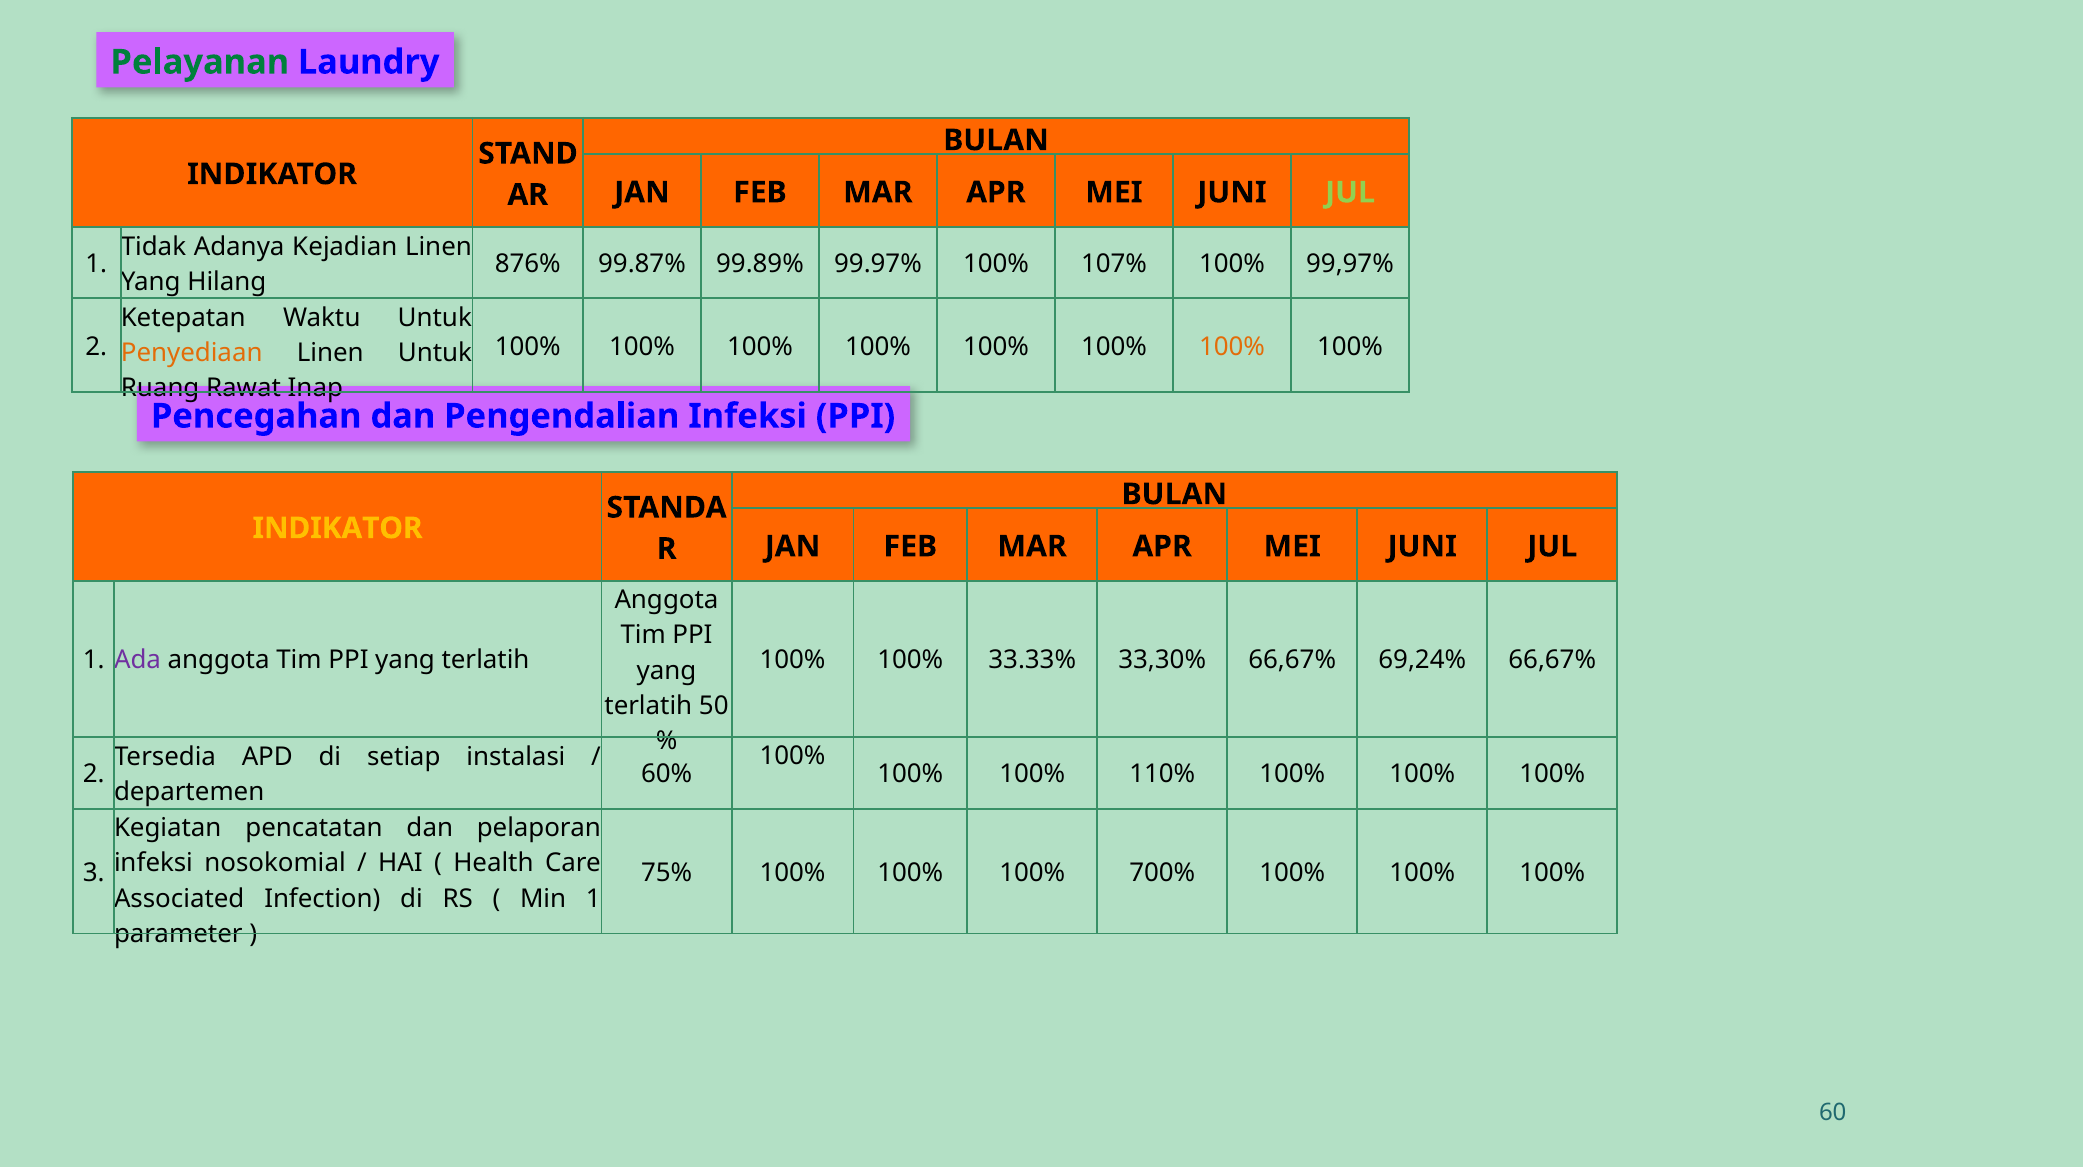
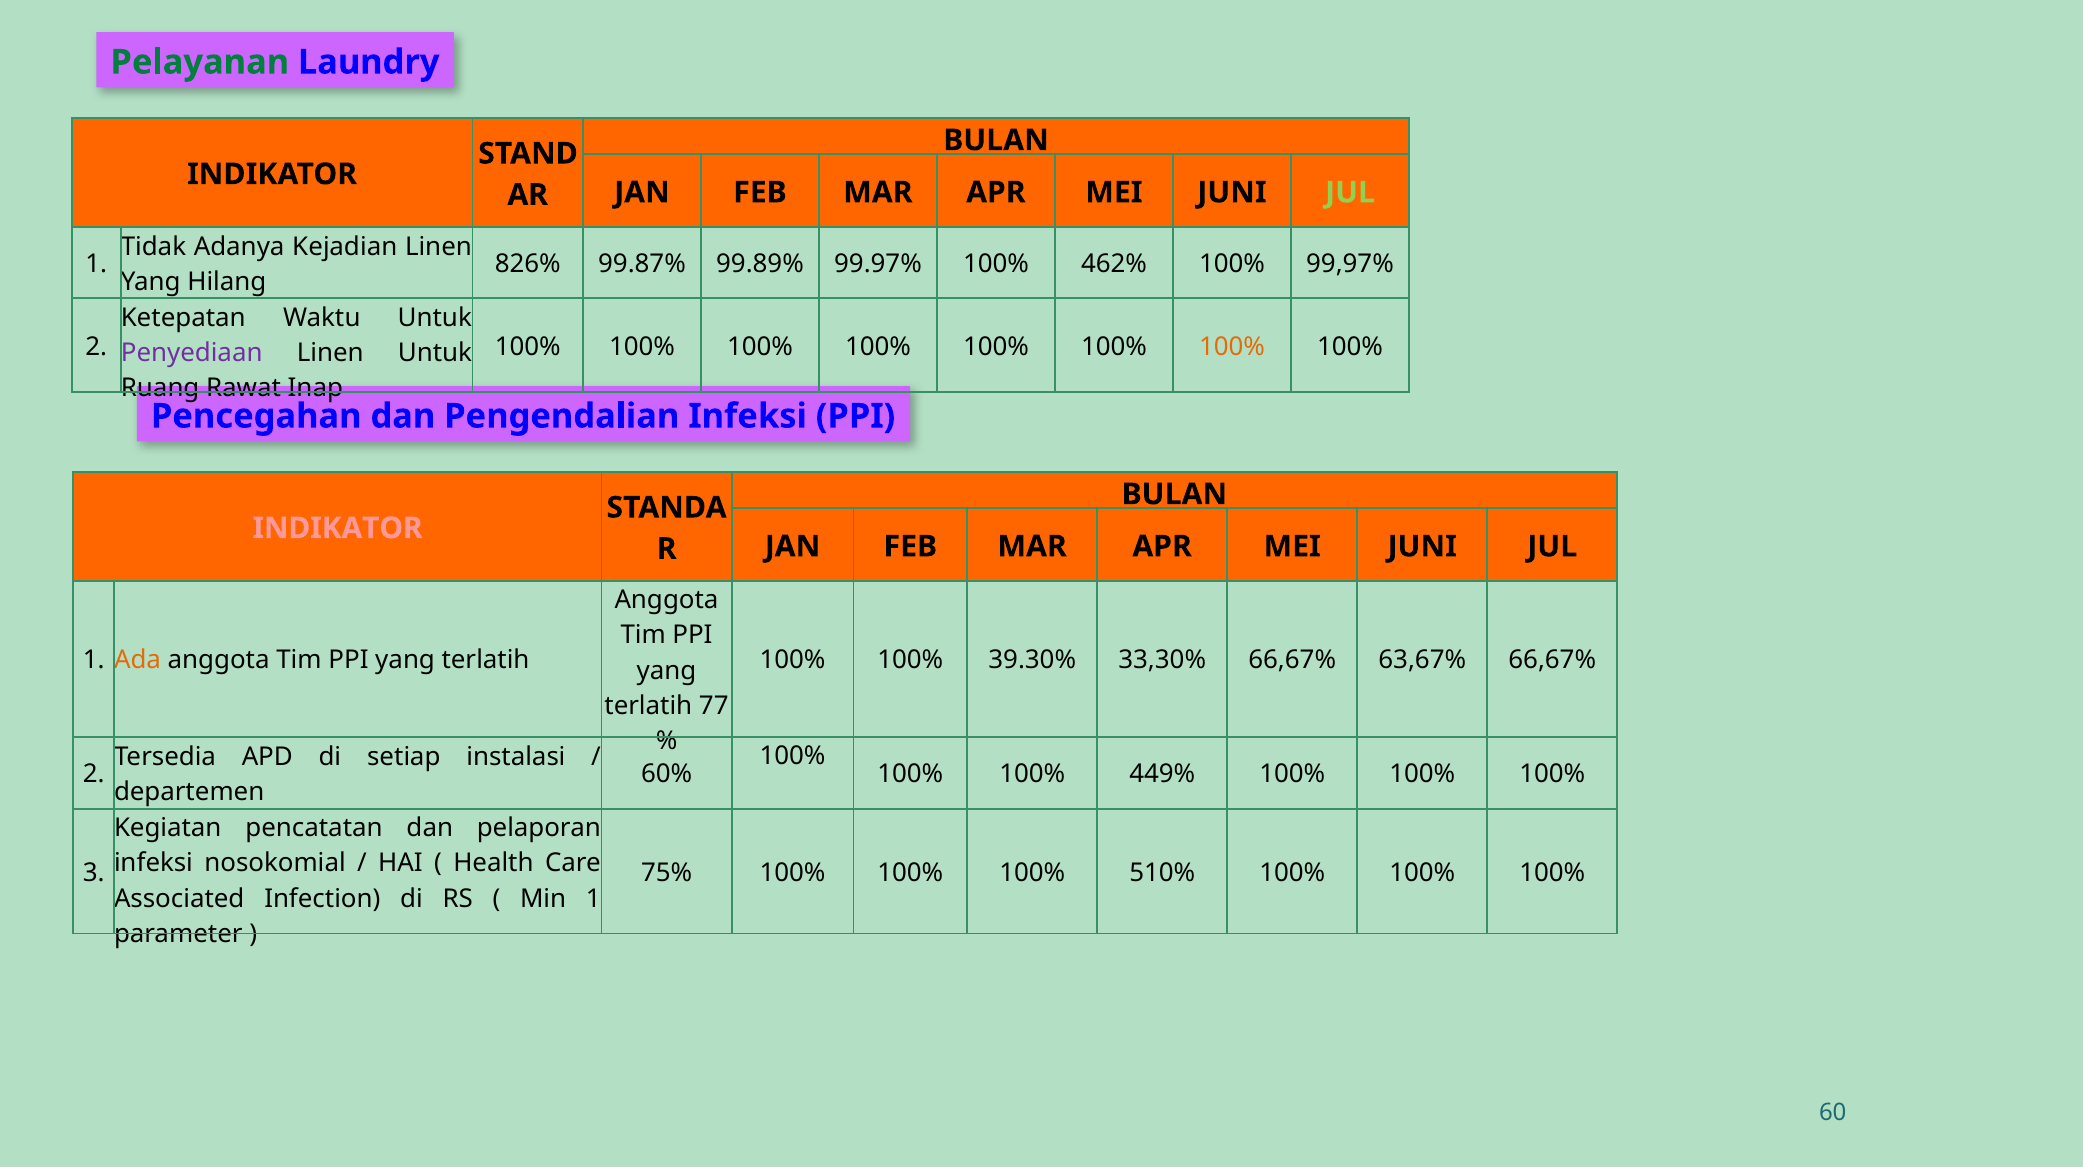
876%: 876% -> 826% (528, 264)
107%: 107% -> 462% (1114, 264)
Penyediaan colour: orange -> purple (192, 353)
INDIKATOR colour: yellow -> pink (338, 528)
Ada colour: purple -> orange (137, 660)
33.33%: 33.33% -> 39.30% (1032, 660)
69,24%: 69,24% -> 63,67% (1422, 660)
50: 50 -> 77 (714, 706)
110%: 110% -> 449% (1162, 774)
700%: 700% -> 510% (1162, 873)
